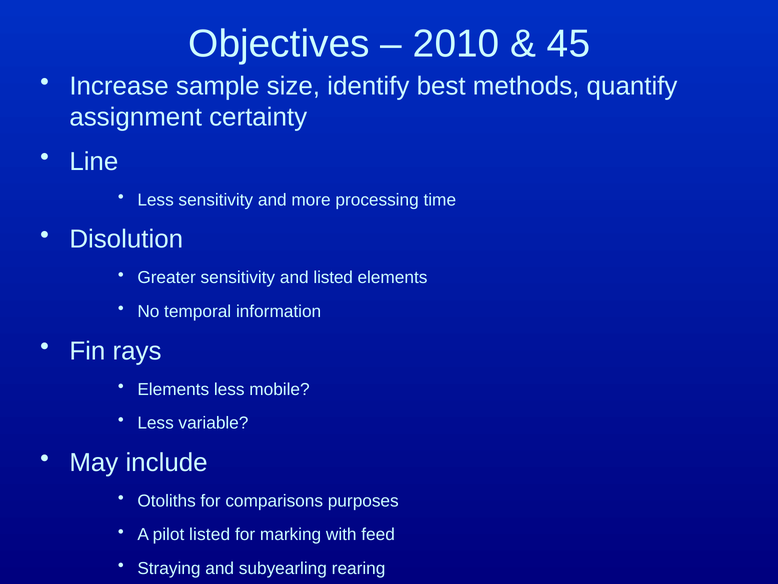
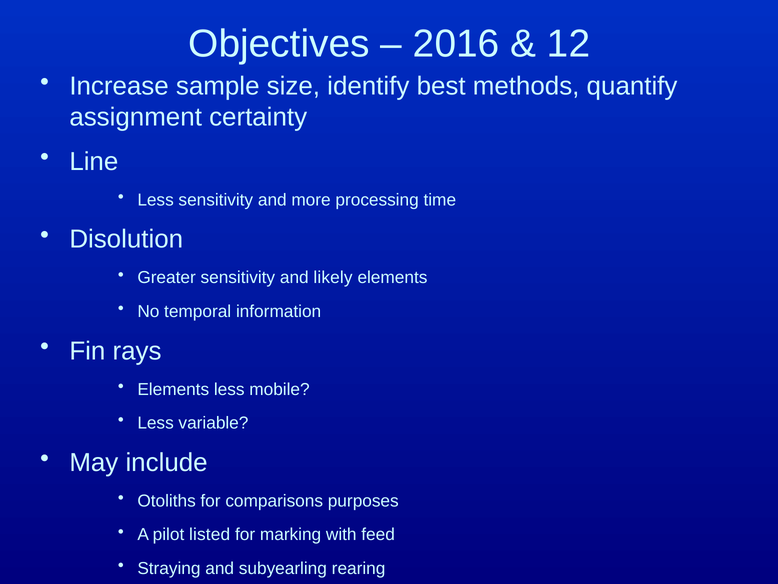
2010: 2010 -> 2016 (456, 44)
45: 45 -> 12 (569, 44)
and listed: listed -> likely (333, 277)
